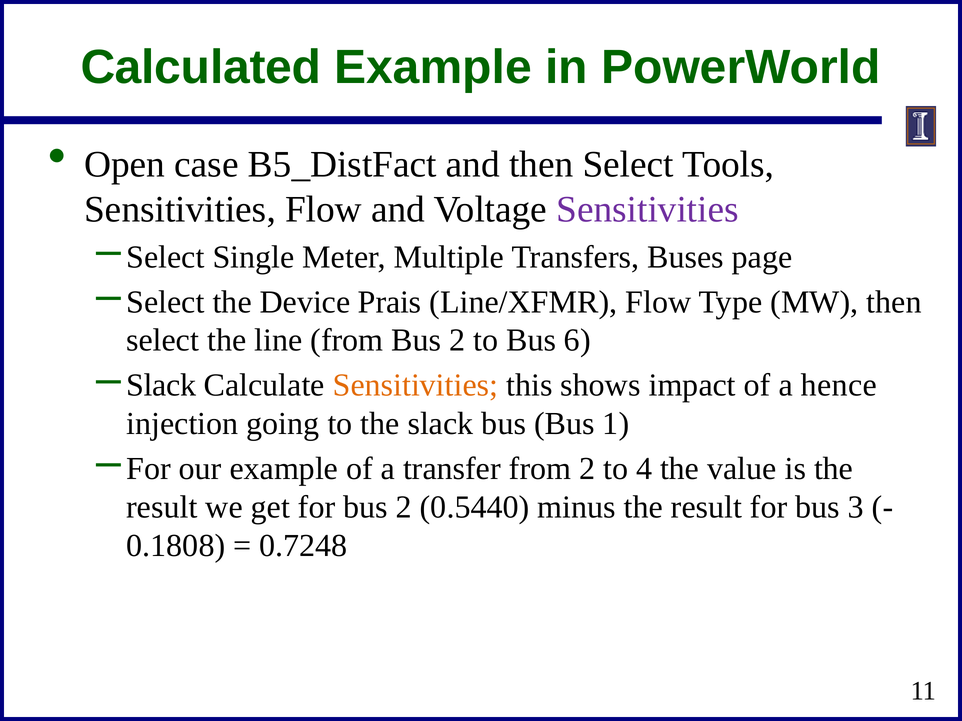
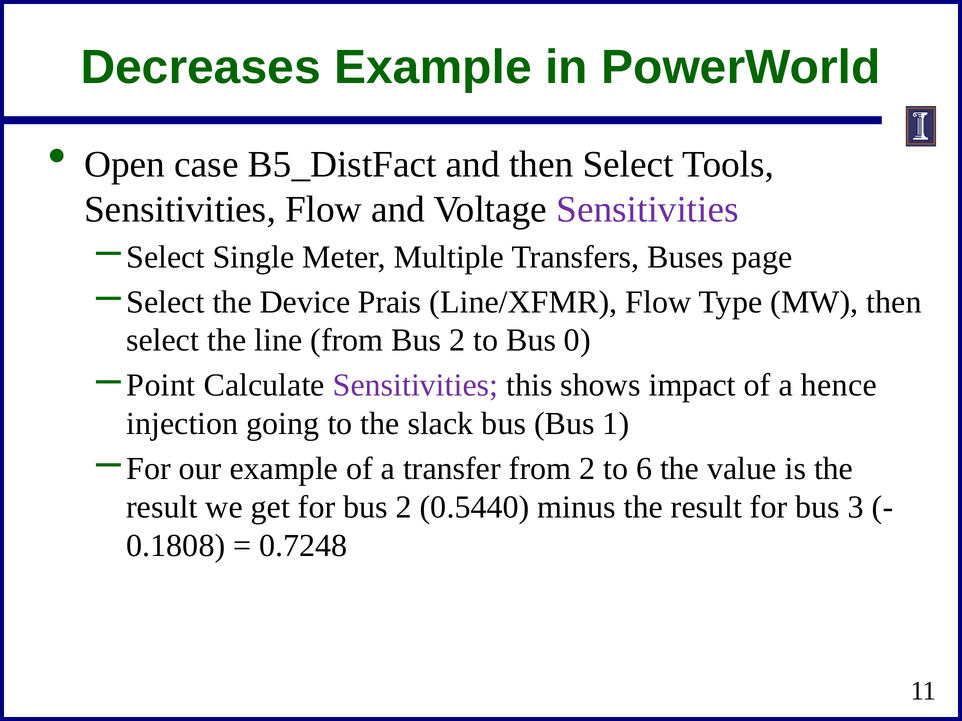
Calculated: Calculated -> Decreases (201, 67)
6: 6 -> 0 (577, 341)
Slack: Slack -> Point (161, 386)
Sensitivities colour: orange -> purple (415, 386)
4: 4 -> 6 (644, 469)
